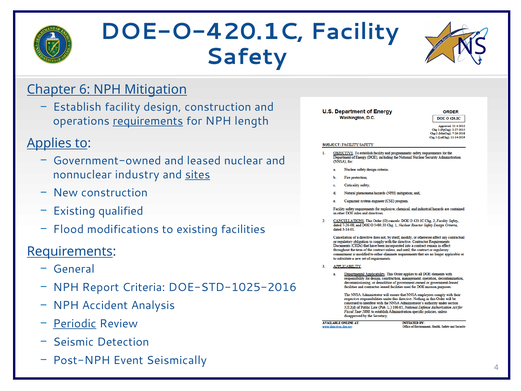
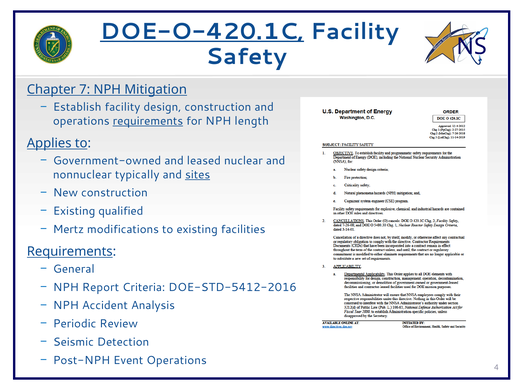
DOE-O-420.1C underline: none -> present (202, 31)
6: 6 -> 7 (85, 89)
industry: industry -> typically (137, 174)
Flood: Flood -> Mertz (68, 229)
DOE-STD-1025-2016: DOE-STD-1025-2016 -> DOE-STD-5412-2016 (232, 287)
Periodic underline: present -> none (75, 324)
Event Seismically: Seismically -> Operations (177, 360)
